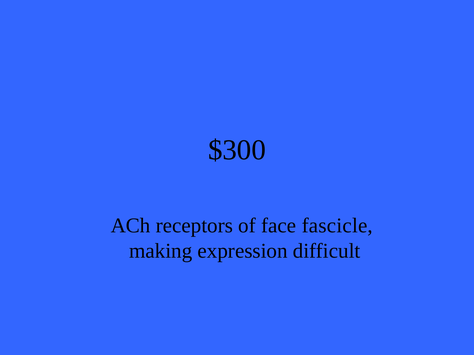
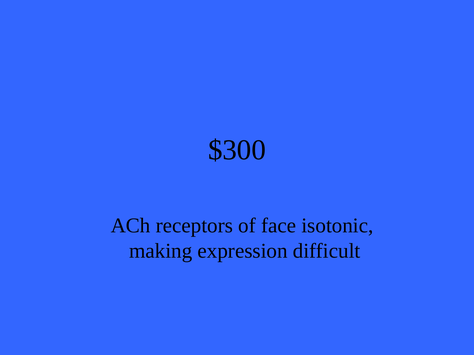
fascicle: fascicle -> isotonic (337, 226)
